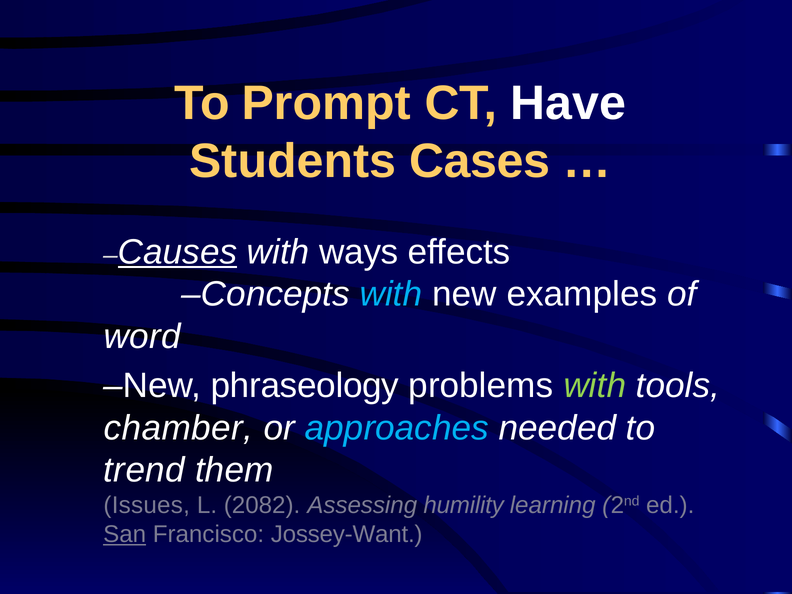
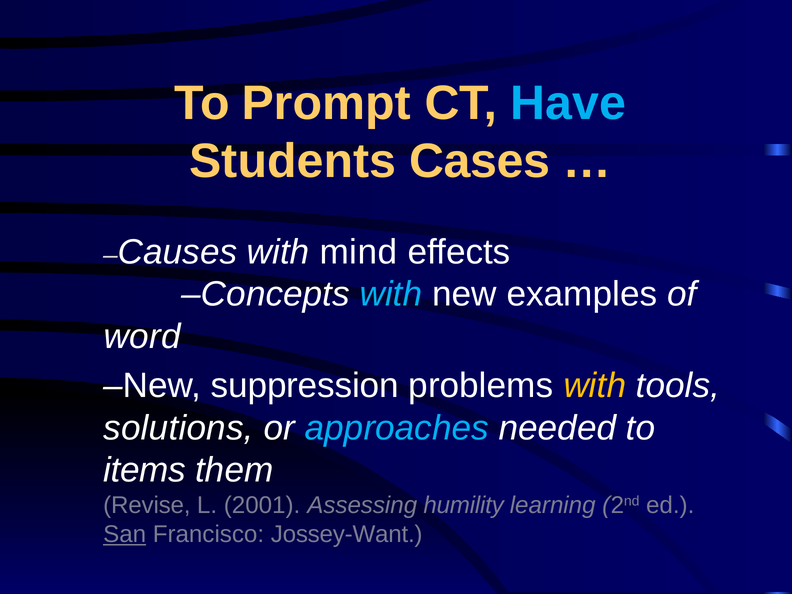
Have colour: white -> light blue (568, 103)
Causes underline: present -> none (178, 252)
ways: ways -> mind (358, 252)
phraseology: phraseology -> suppression (305, 386)
with colour: light green -> yellow (595, 386)
chamber: chamber -> solutions (178, 428)
trend: trend -> items (144, 470)
Issues: Issues -> Revise (147, 505)
2082: 2082 -> 2001 (262, 505)
